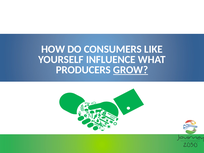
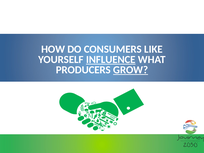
INFLUENCE underline: none -> present (111, 60)
